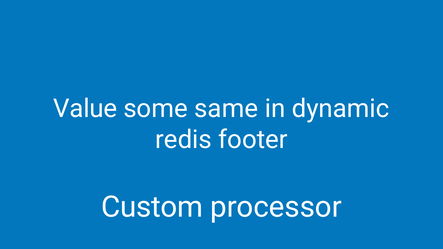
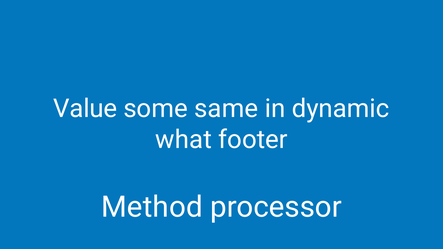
redis: redis -> what (184, 140)
Custom: Custom -> Method (152, 207)
